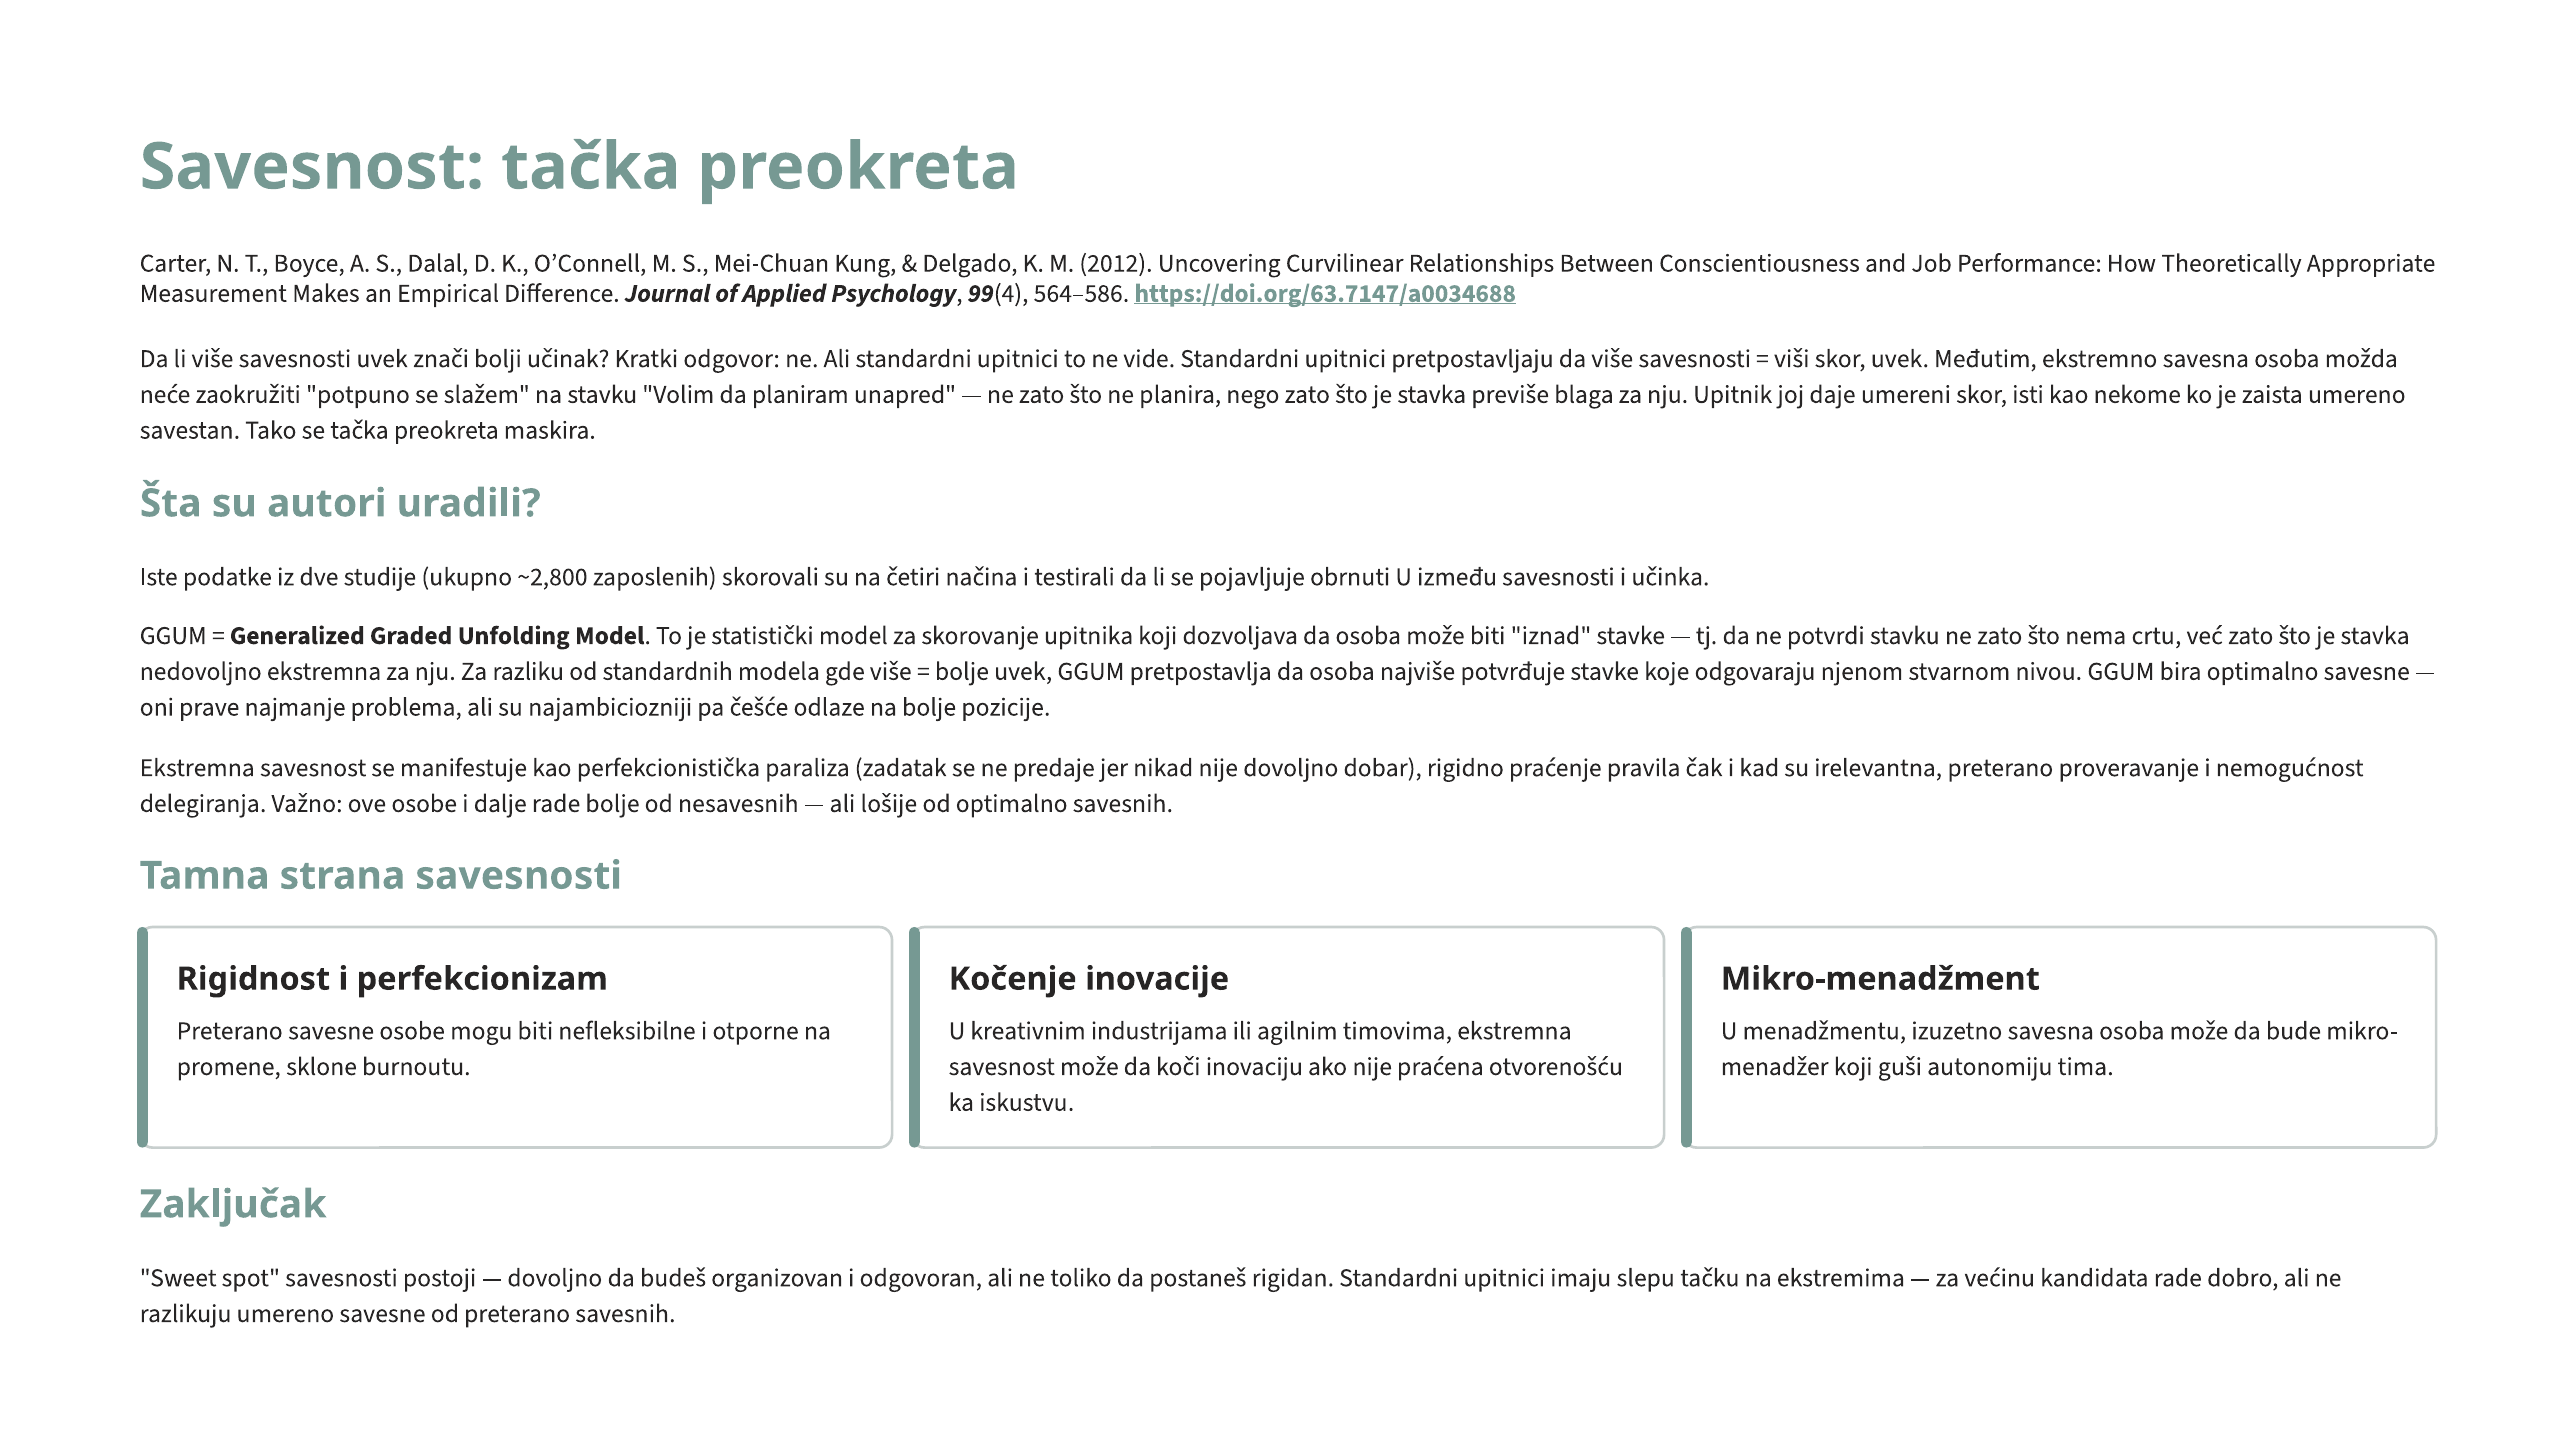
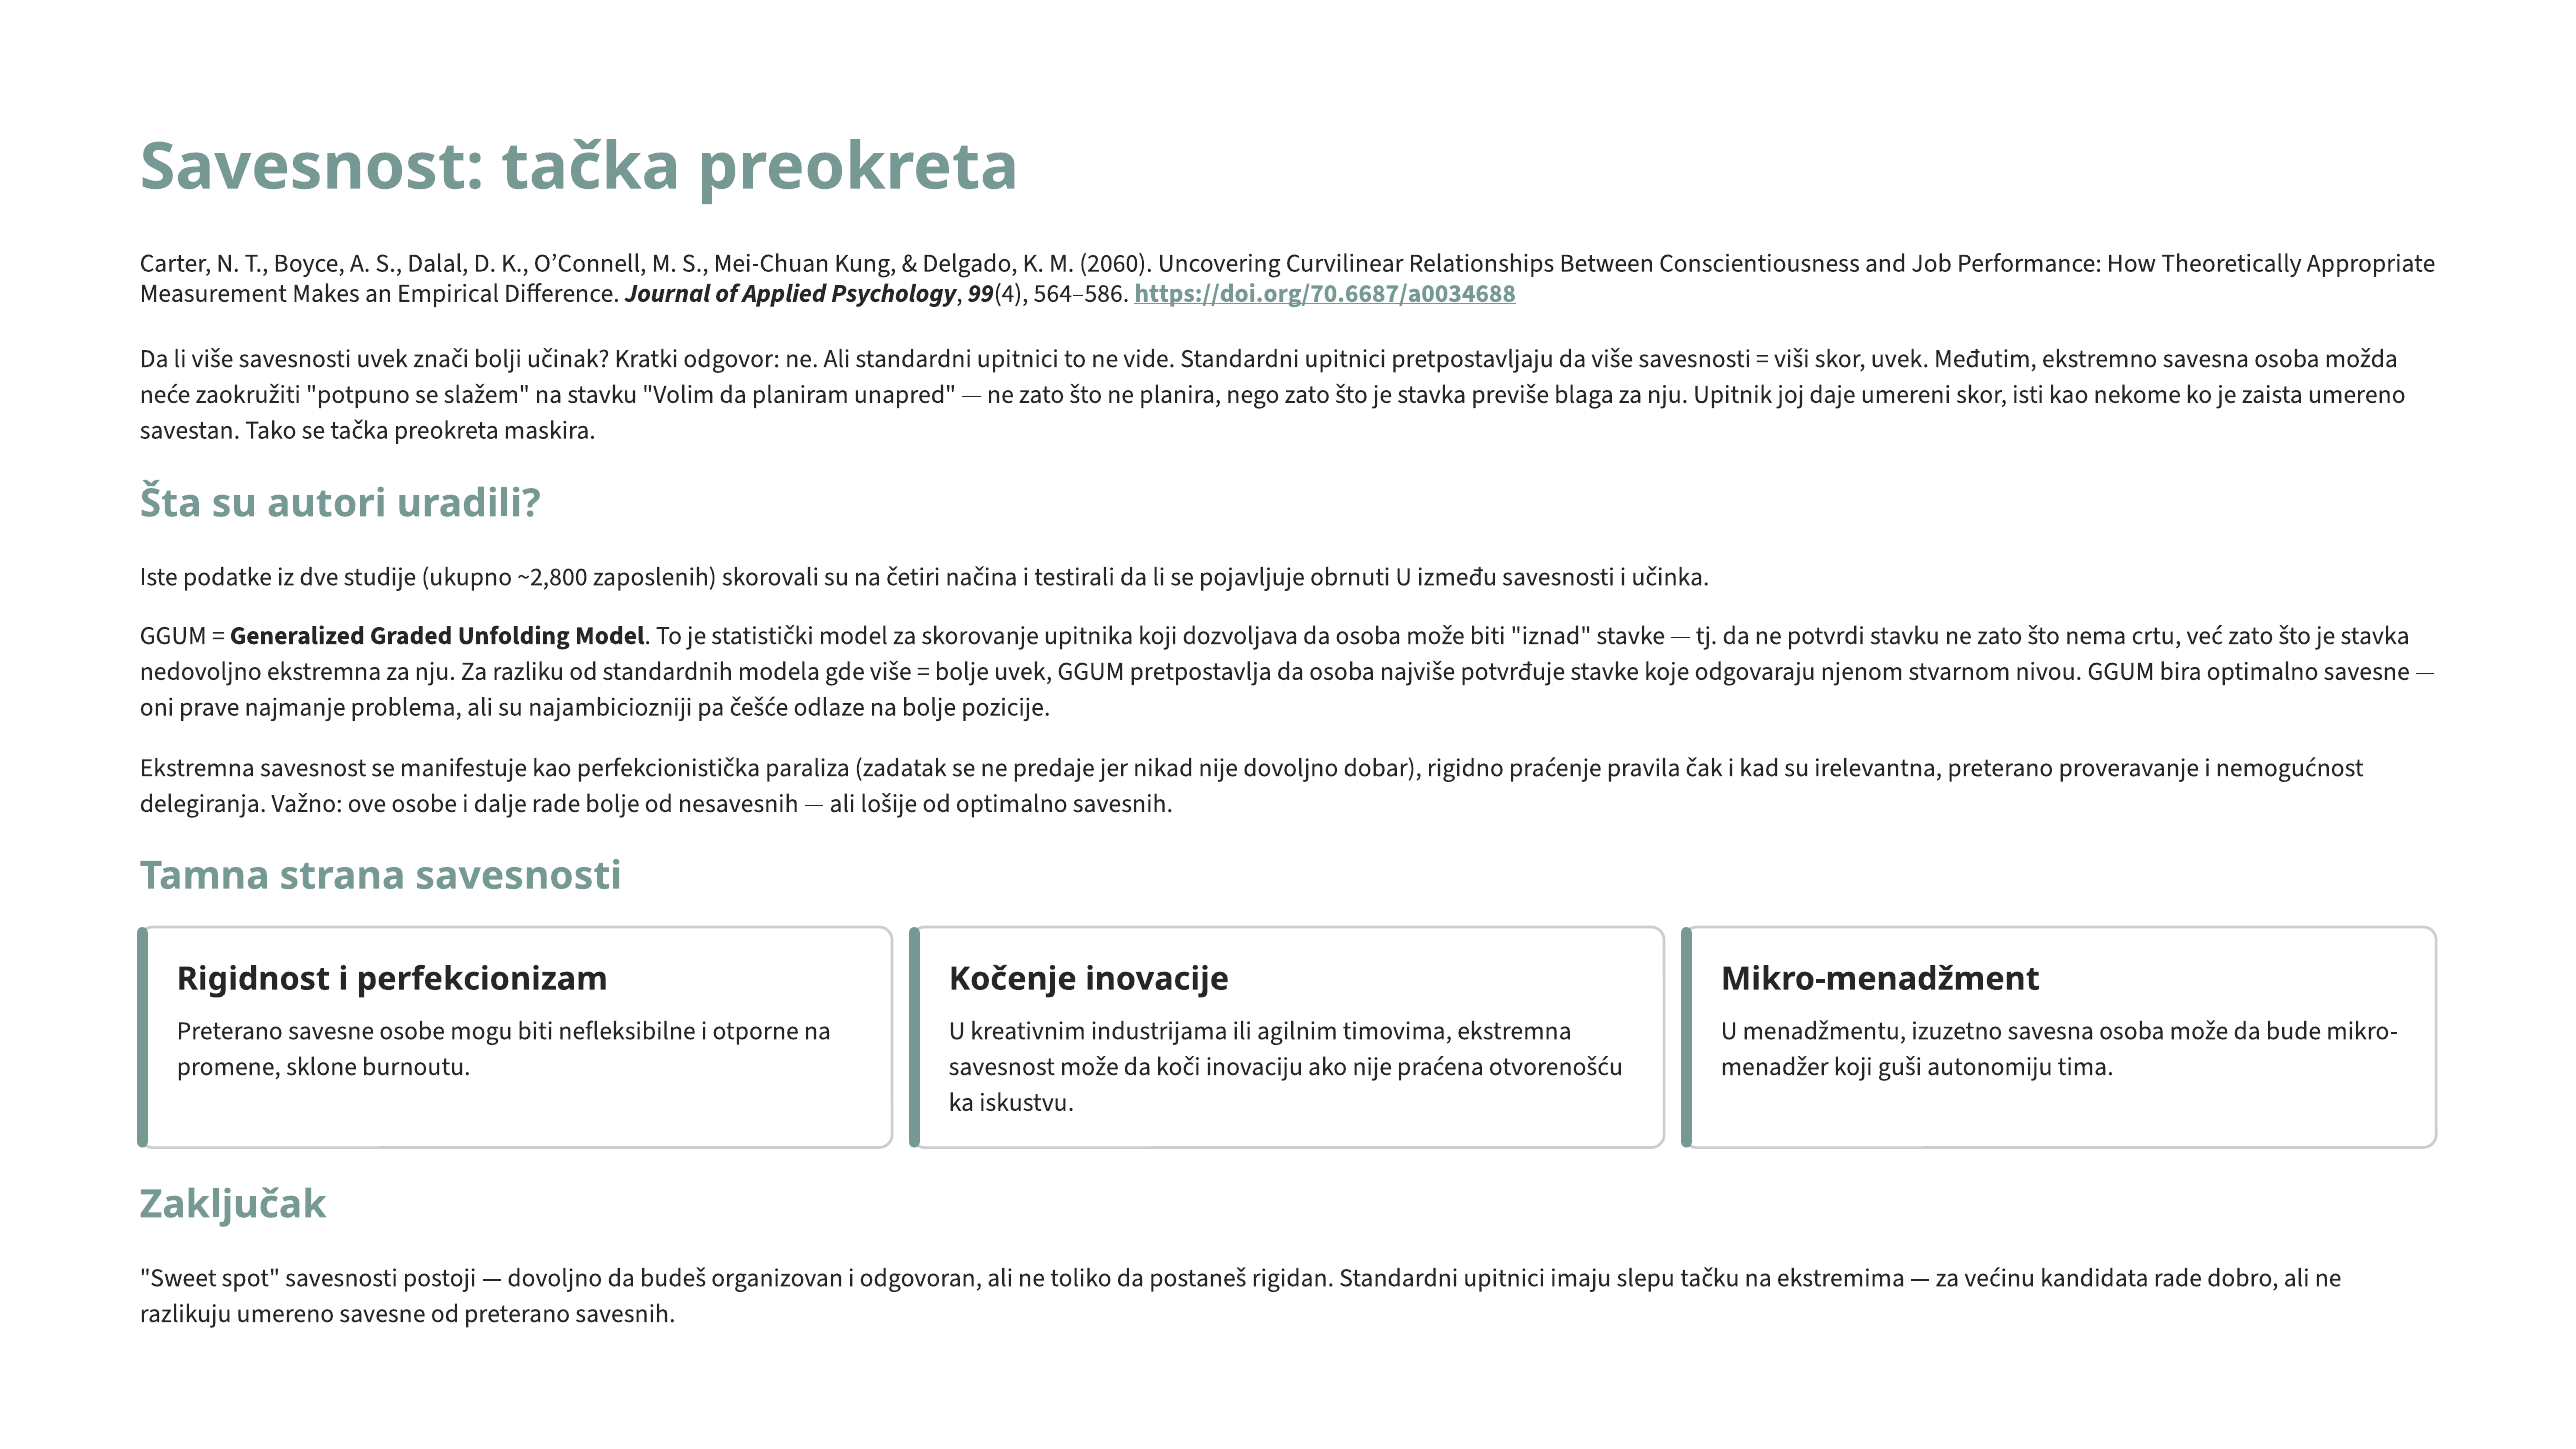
2012: 2012 -> 2060 (1116, 263)
https://doi.org/63.7147/a0034688: https://doi.org/63.7147/a0034688 -> https://doi.org/70.6687/a0034688 (1325, 293)
